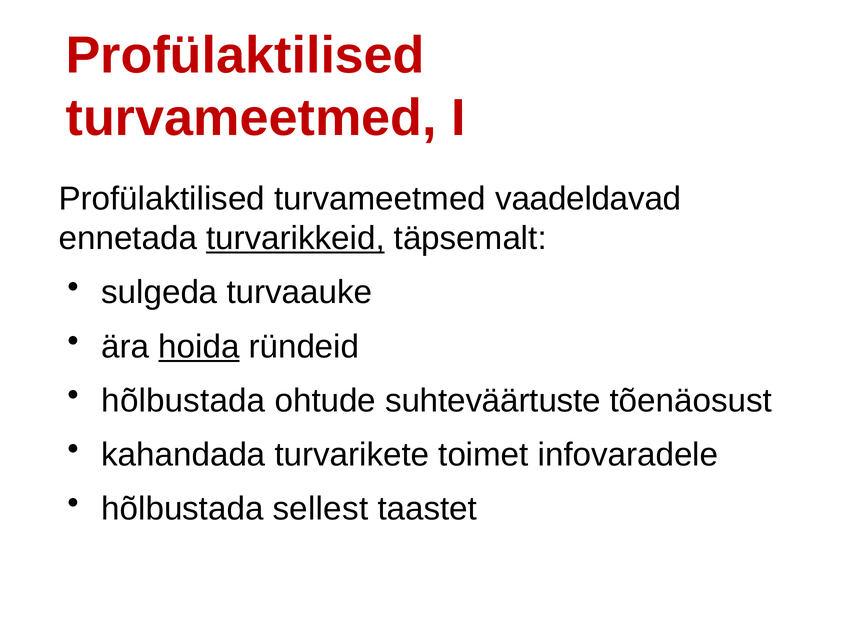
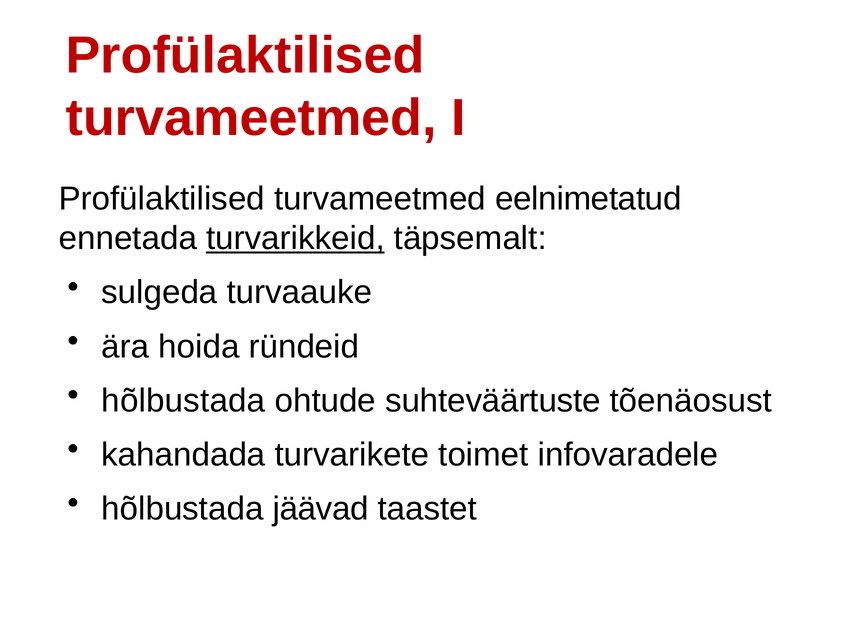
vaadeldavad: vaadeldavad -> eelnimetatud (588, 199)
hoida underline: present -> none (199, 347)
sellest: sellest -> jäävad (321, 509)
